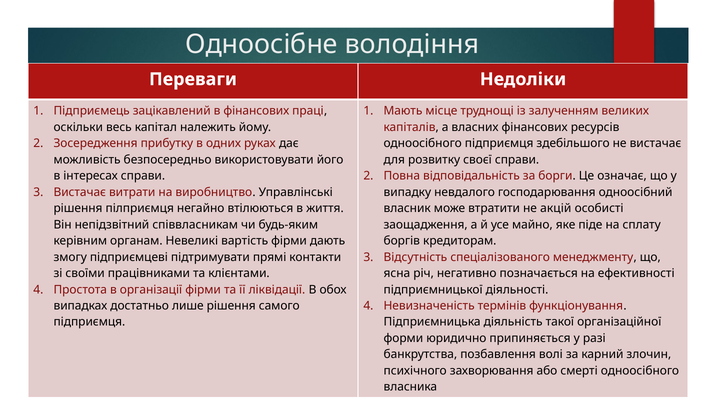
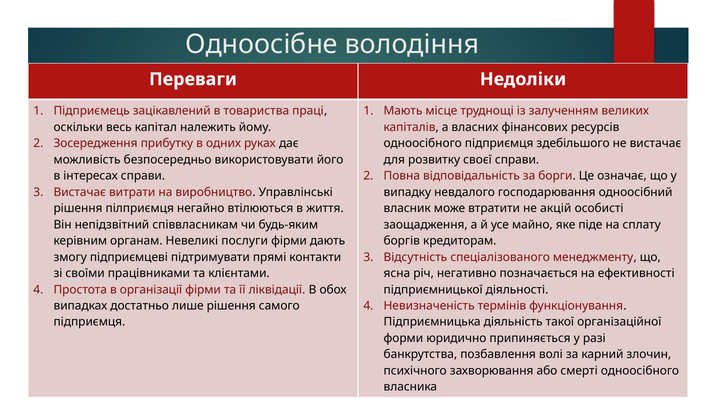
в фінансових: фінансових -> товариства (256, 111)
вартість: вартість -> послуги (245, 240)
